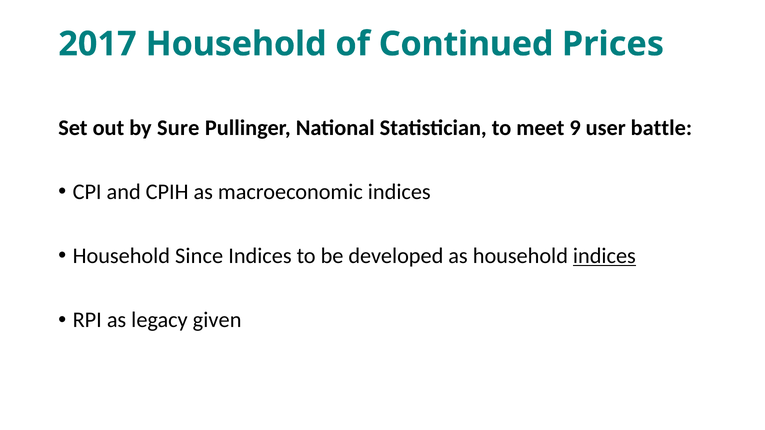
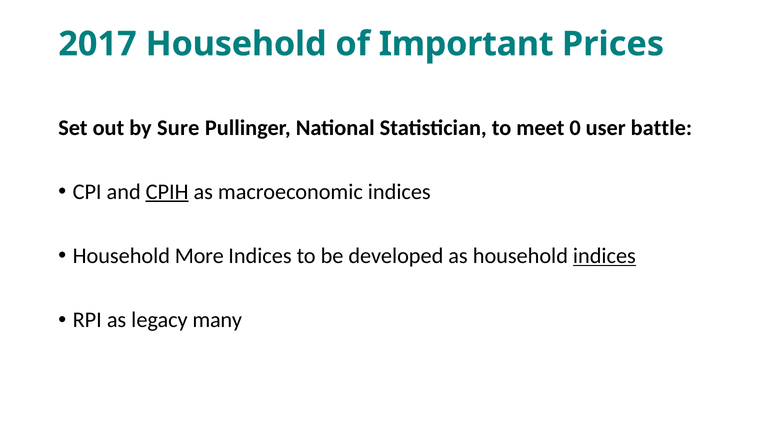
Continued: Continued -> Important (466, 44)
9: 9 -> 0 (575, 128)
CPIH underline: none -> present (167, 192)
Since: Since -> More (199, 256)
given: given -> many (217, 320)
